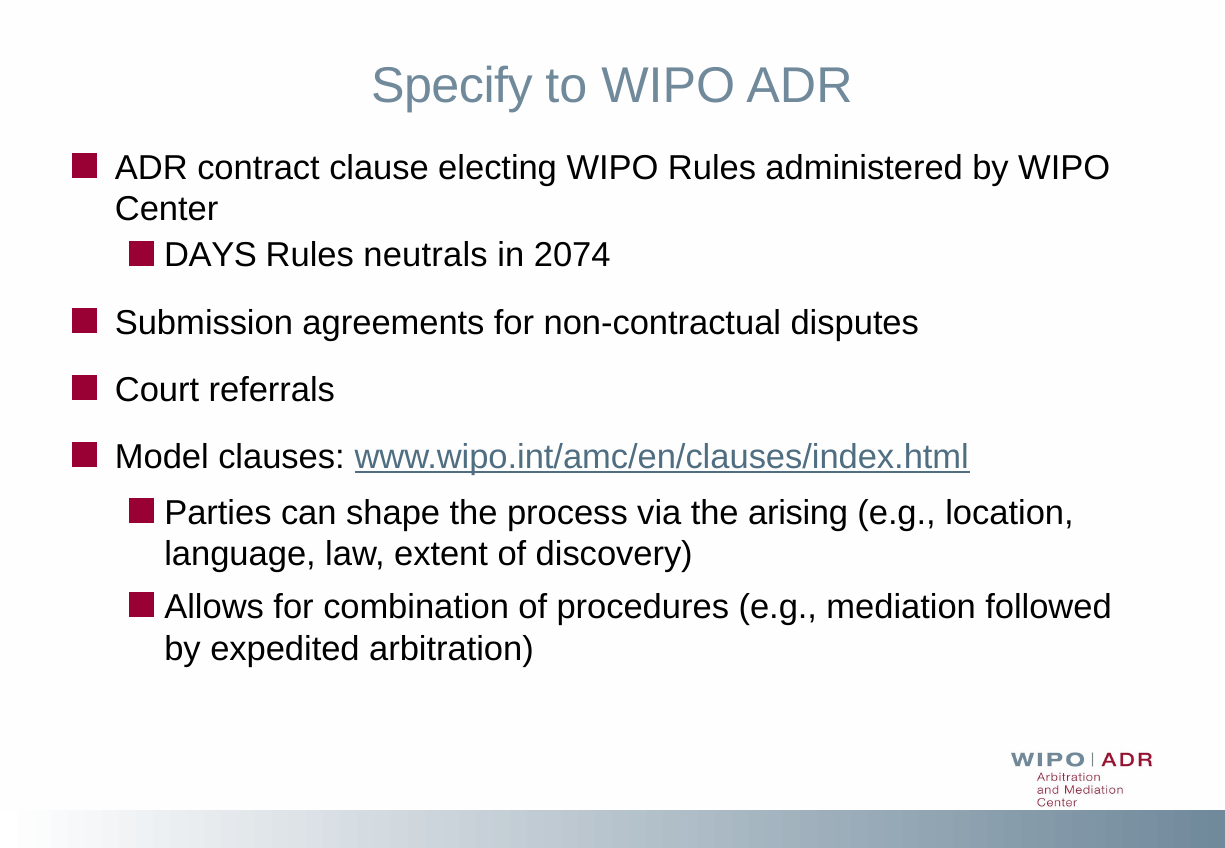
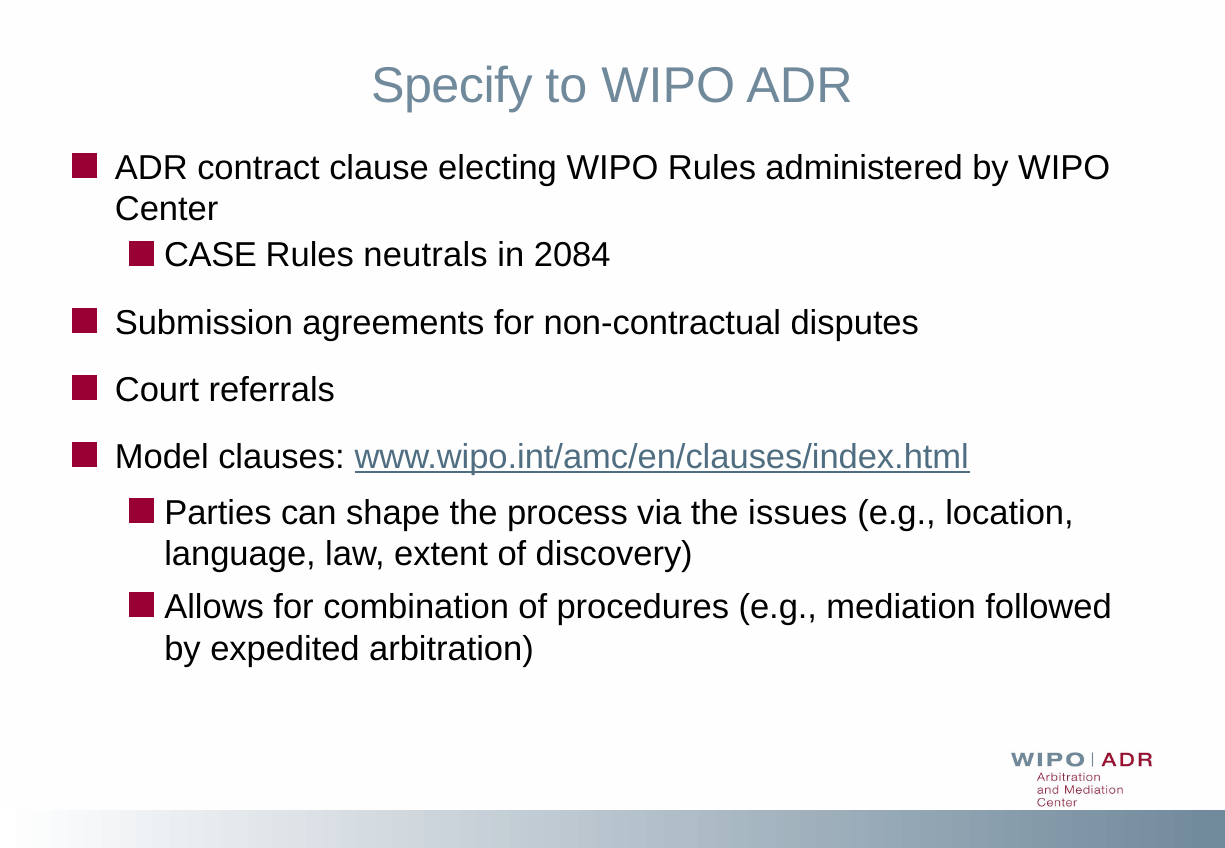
DAYS: DAYS -> CASE (211, 256)
2074: 2074 -> 2084 (572, 256)
arising: arising -> issues (798, 513)
